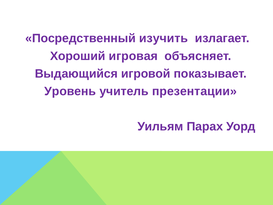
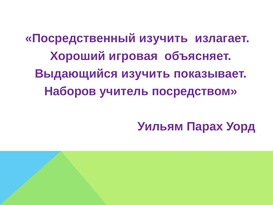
Выдающийся игровой: игровой -> изучить (146, 74)
Уровень: Уровень -> Наборов (70, 91)
презентации: презентации -> посредством (195, 91)
